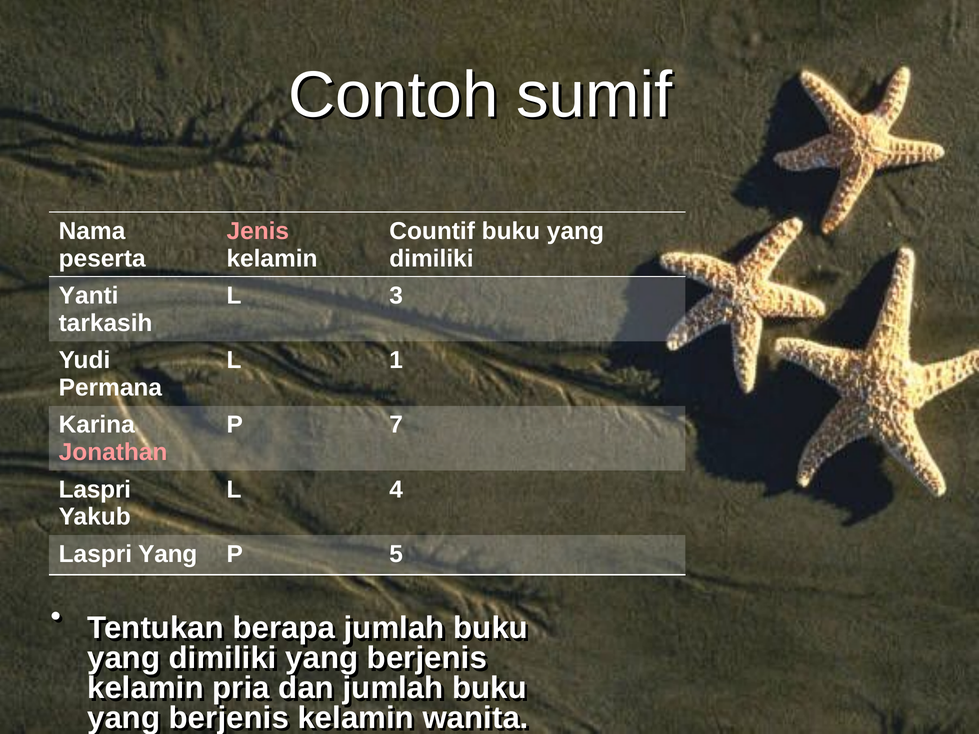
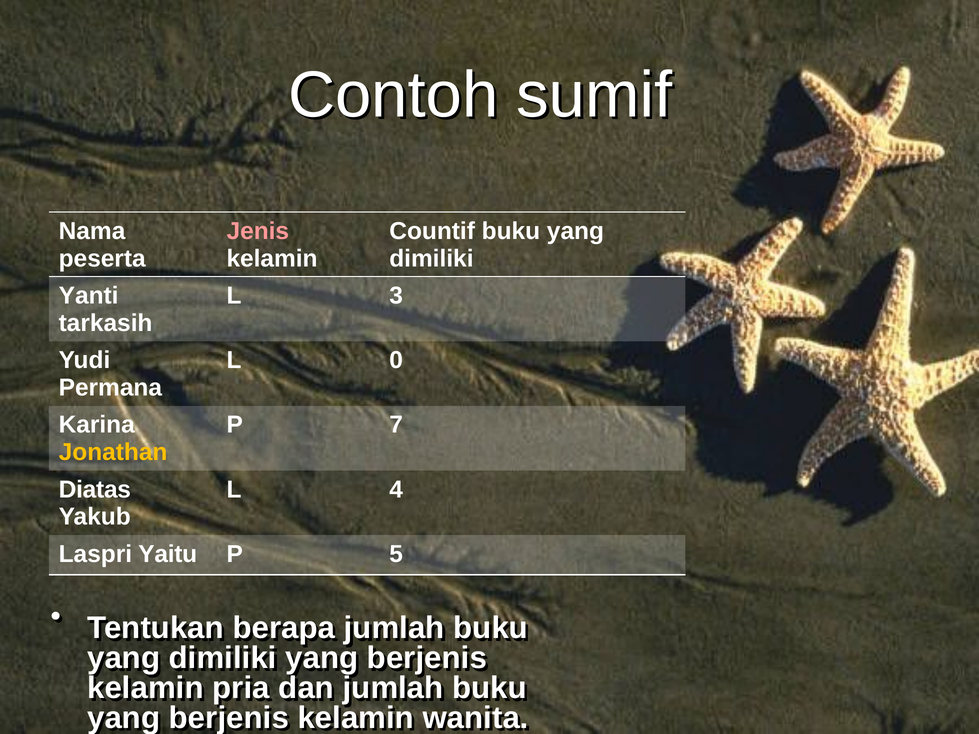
1: 1 -> 0 (396, 360)
Jonathan colour: pink -> yellow (113, 452)
Laspri: Laspri -> Diatas (95, 490)
Laspri Yang: Yang -> Yaitu (168, 554)
